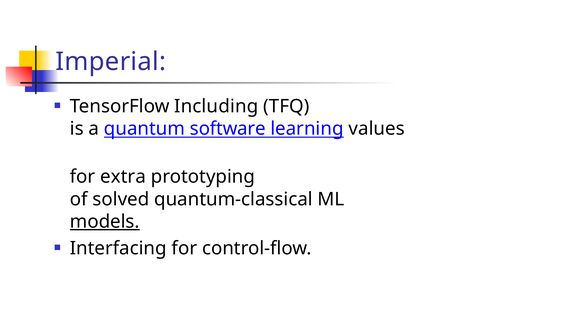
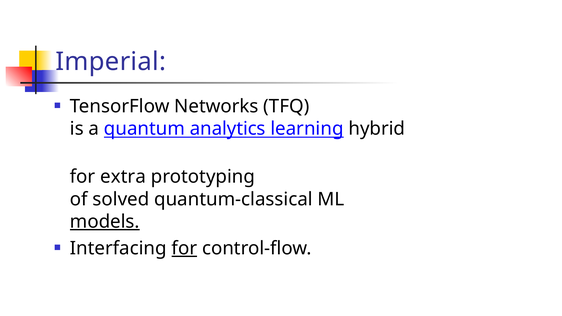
Including: Including -> Networks (216, 106)
software: software -> analytics (228, 129)
values: values -> hybrid (377, 129)
for underline: none -> present (184, 248)
